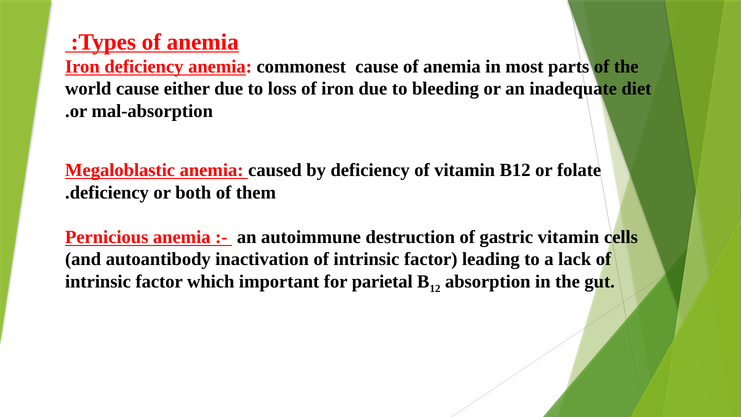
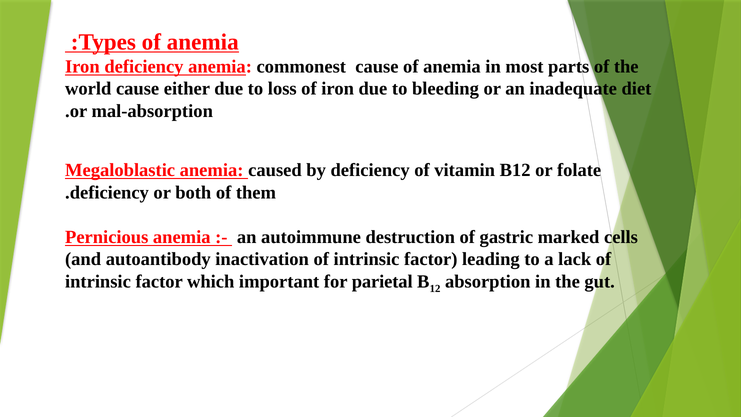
gastric vitamin: vitamin -> marked (569, 237)
